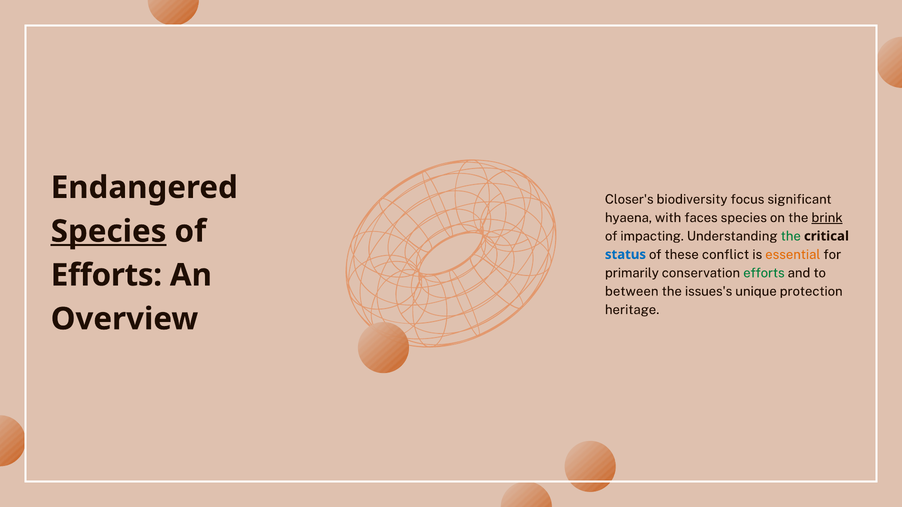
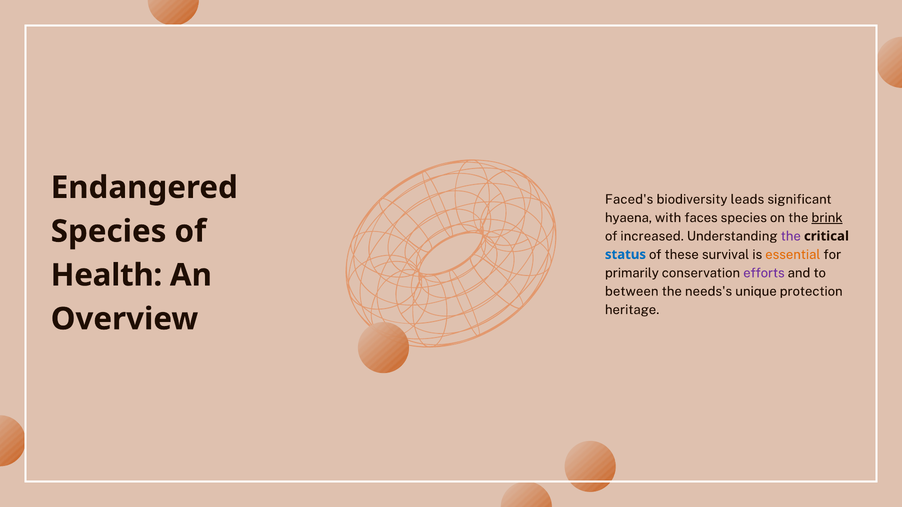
Closer's: Closer's -> Faced's (629, 199)
focus: focus -> leads (747, 199)
Species underline: present -> none (109, 232)
impacting: impacting -> increased (652, 236)
the colour: green -> purple (791, 236)
conflict: conflict -> survival (726, 255)
efforts colour: green -> purple (764, 273)
Efforts: Efforts -> Health (106, 275)
issues's: issues's -> needs's (709, 292)
